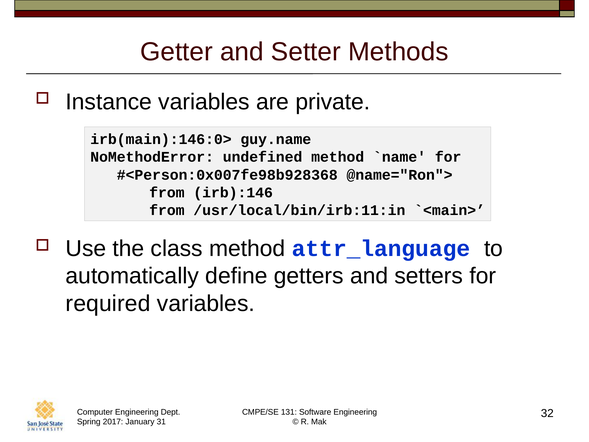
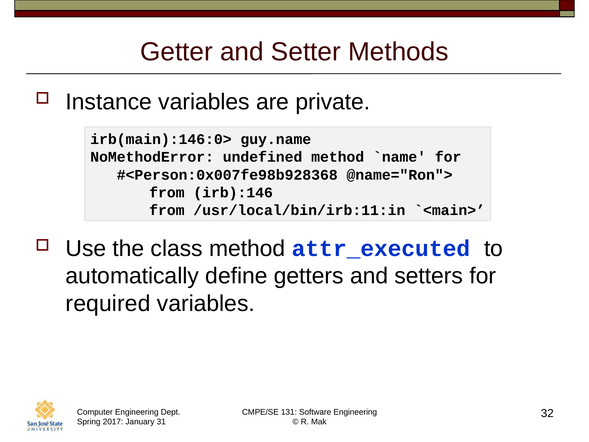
attr_language: attr_language -> attr_executed (381, 248)
